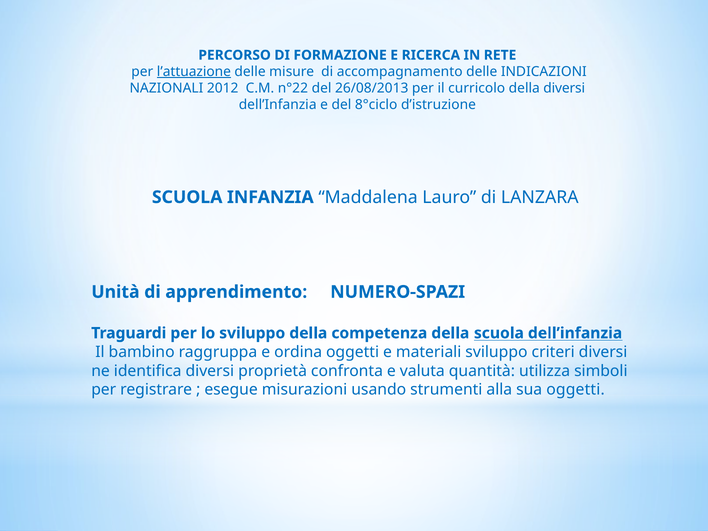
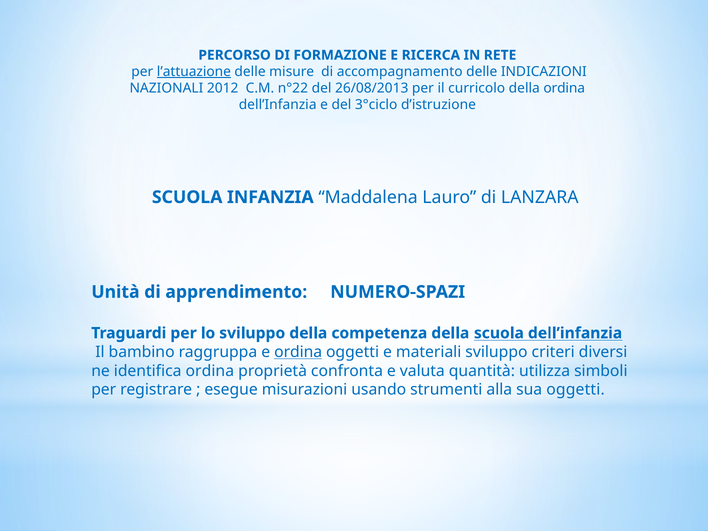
della diversi: diversi -> ordina (564, 88)
8°ciclo: 8°ciclo -> 3°ciclo (376, 105)
ordina underline: none -> present (298, 352)
identifica diversi: diversi -> ordina (210, 371)
